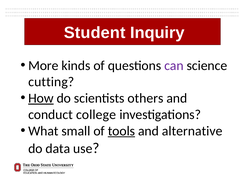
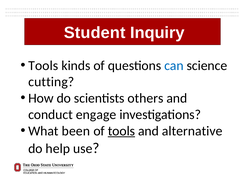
More: More -> Tools (43, 65)
can colour: purple -> blue (174, 65)
How underline: present -> none (41, 98)
college: college -> engage (96, 114)
small: small -> been (76, 131)
data: data -> help (58, 148)
